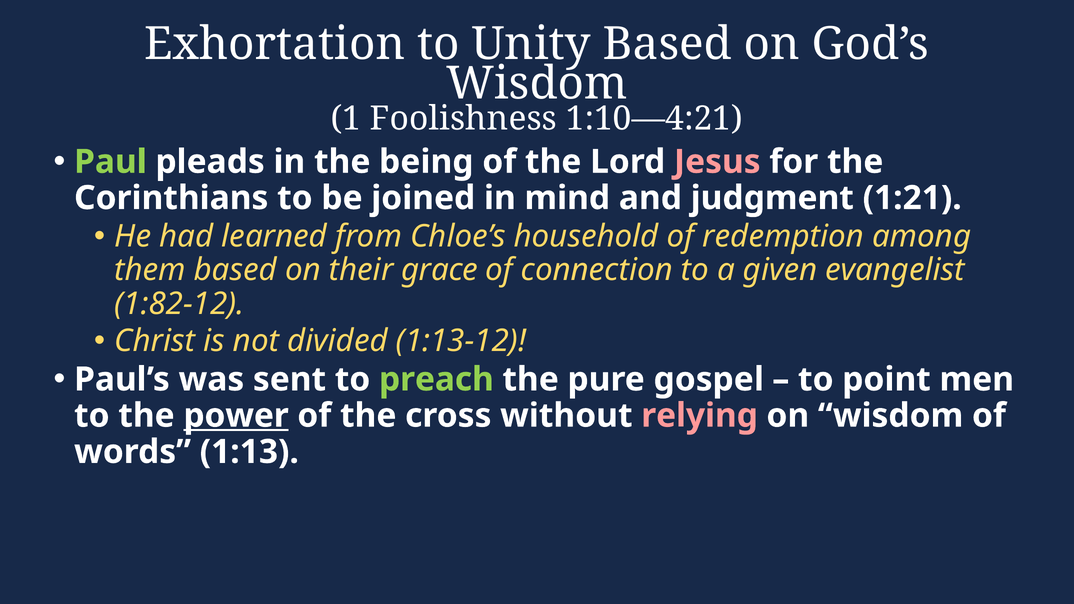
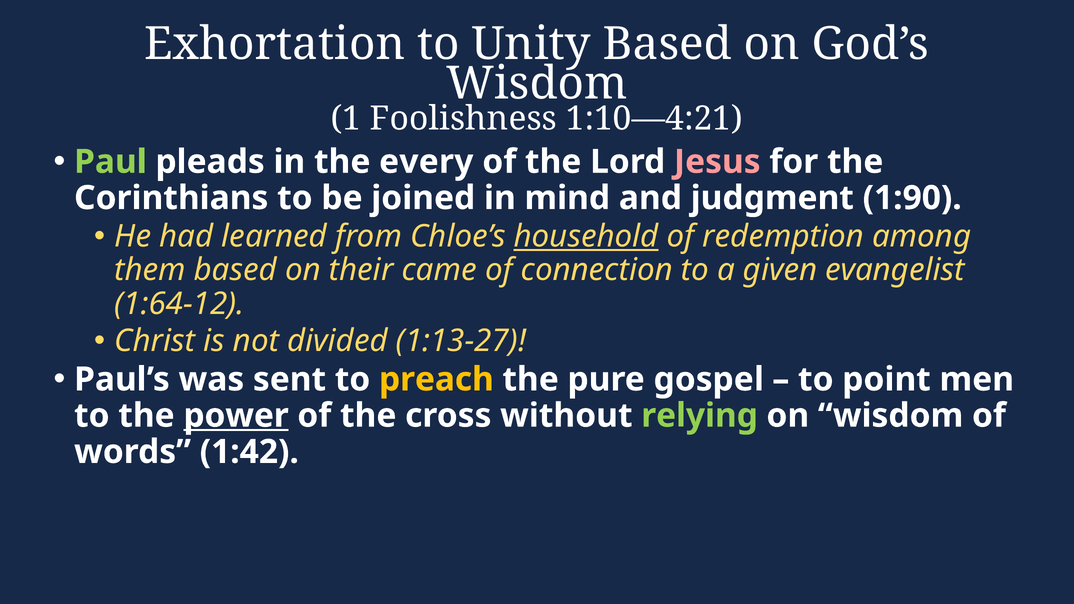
being: being -> every (426, 162)
1:21: 1:21 -> 1:90 (912, 198)
household underline: none -> present (586, 236)
grace: grace -> came (439, 270)
1:82-12: 1:82-12 -> 1:64-12 (179, 304)
1:13-12: 1:13-12 -> 1:13-27 (461, 341)
preach colour: light green -> yellow (436, 379)
relying colour: pink -> light green (700, 416)
1:13: 1:13 -> 1:42 (249, 452)
